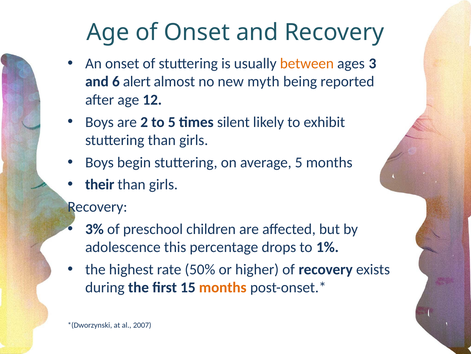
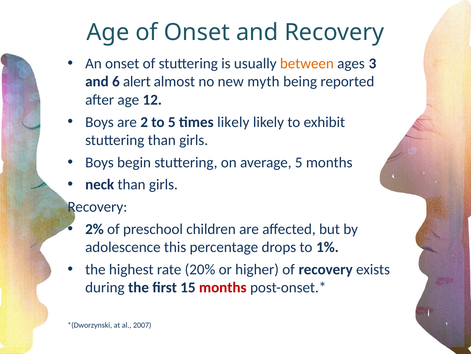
times silent: silent -> likely (233, 122)
their: their -> neck (100, 184)
3%: 3% -> 2% (94, 229)
50%: 50% -> 20% (200, 269)
months colour: orange -> red (223, 287)
